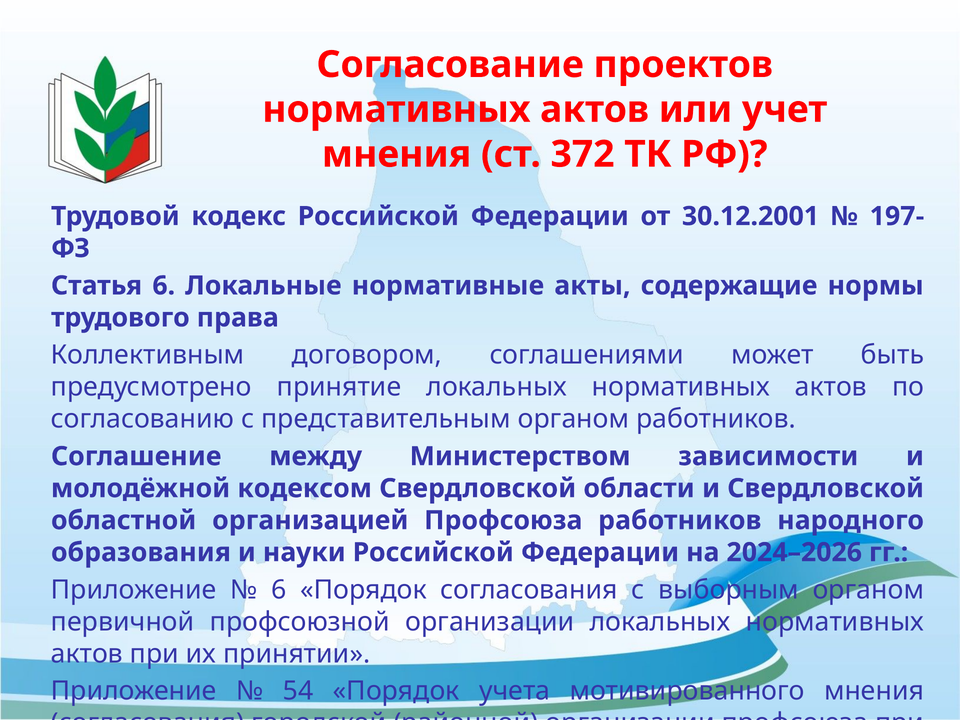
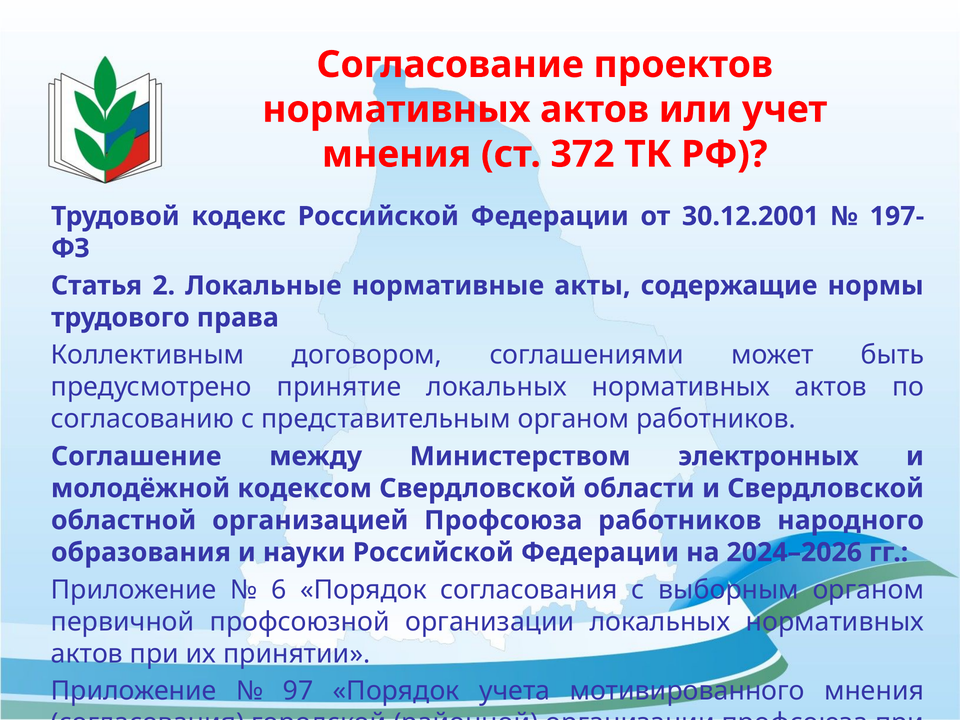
Статья 6: 6 -> 2 (164, 286)
зависимости: зависимости -> электронных (768, 456)
54: 54 -> 97 (298, 691)
